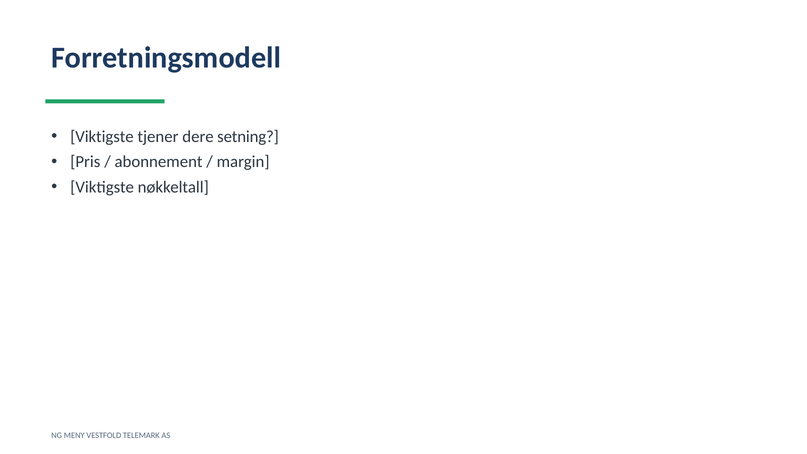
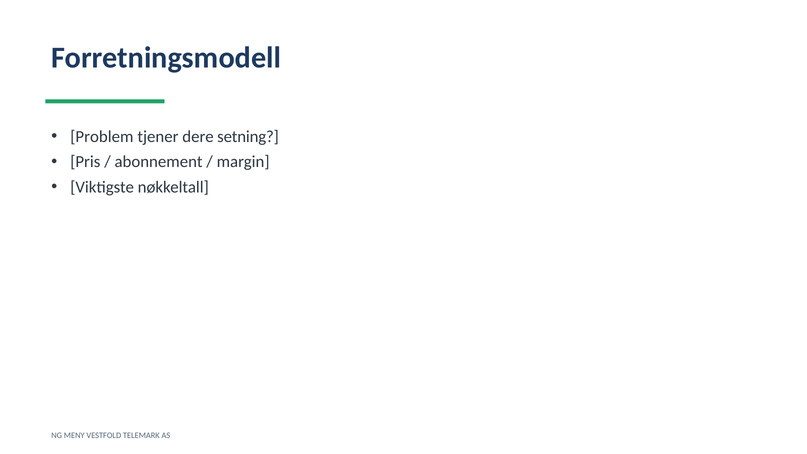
Viktigste: Viktigste -> Problem (102, 137)
